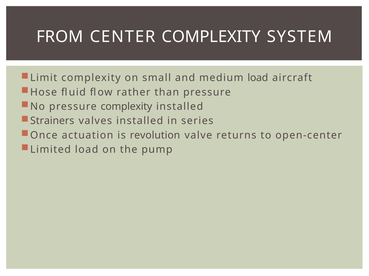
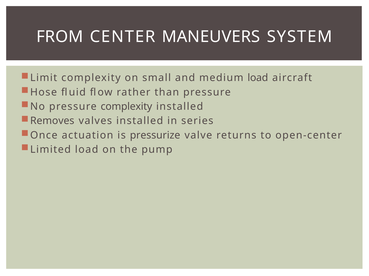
CENTER COMPLEXITY: COMPLEXITY -> MANEUVERS (211, 37)
Strainers: Strainers -> Removes (52, 121)
revolution: revolution -> pressurize (155, 135)
